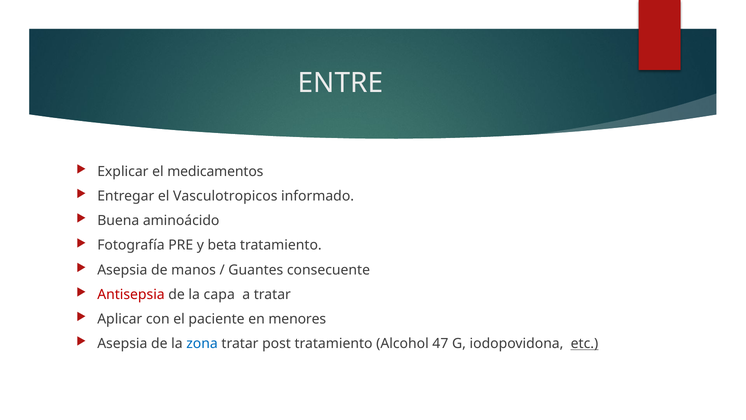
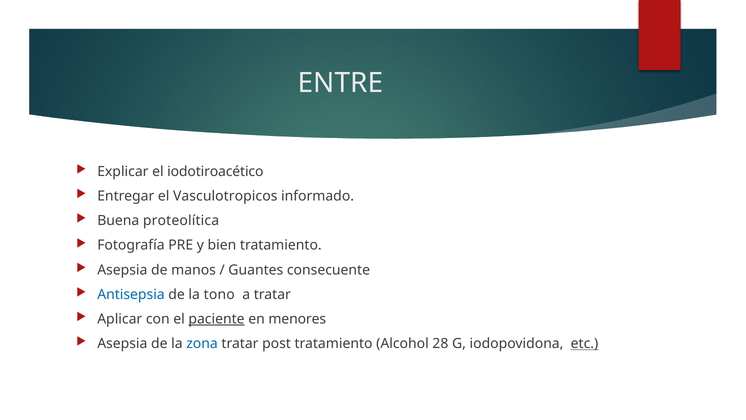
medicamentos: medicamentos -> iodotiroacético (215, 171)
aminoácido: aminoácido -> proteolítica (181, 221)
beta: beta -> bien (222, 245)
Antisepsia colour: red -> blue (131, 294)
capa: capa -> tono (219, 294)
paciente underline: none -> present (217, 319)
47: 47 -> 28 (440, 343)
